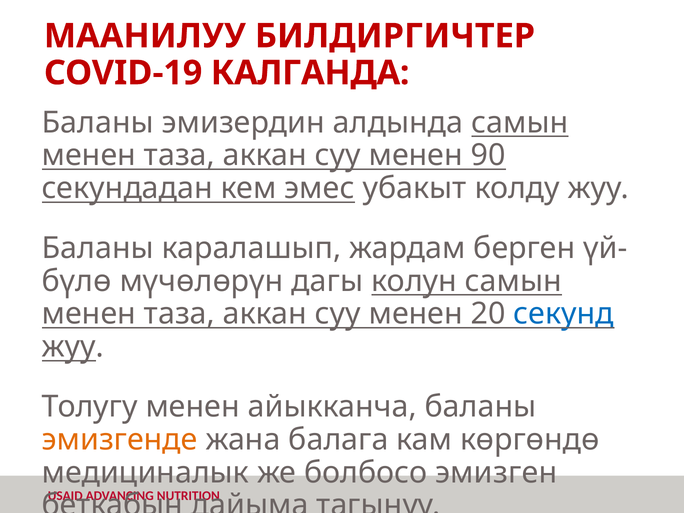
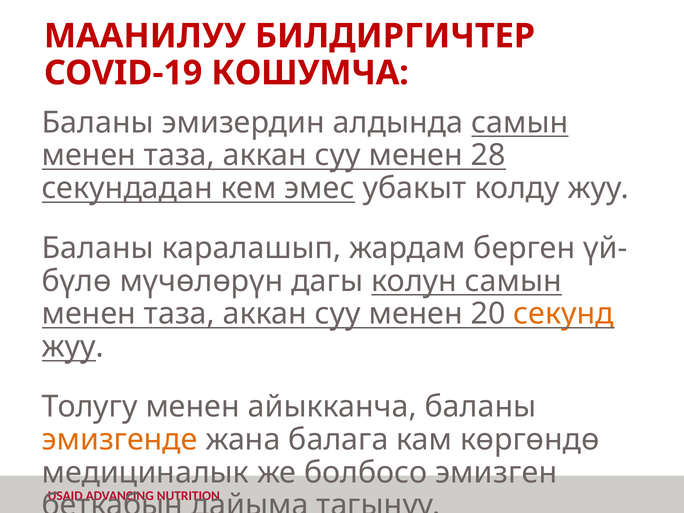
КАЛГАНДА: КАЛГАНДА -> КОШУМЧА (310, 73)
90: 90 -> 28 (488, 155)
секунд colour: blue -> orange (564, 314)
